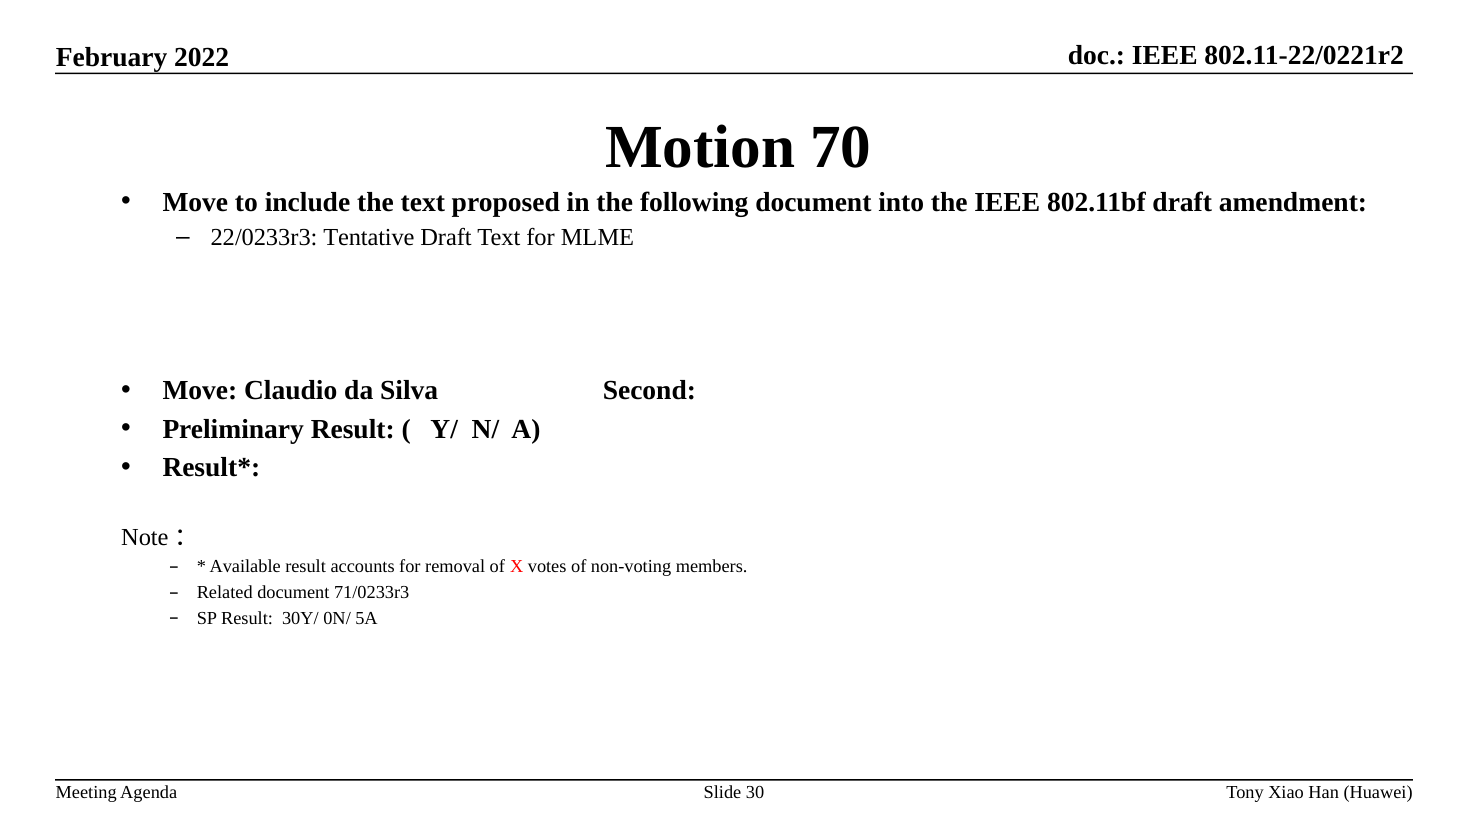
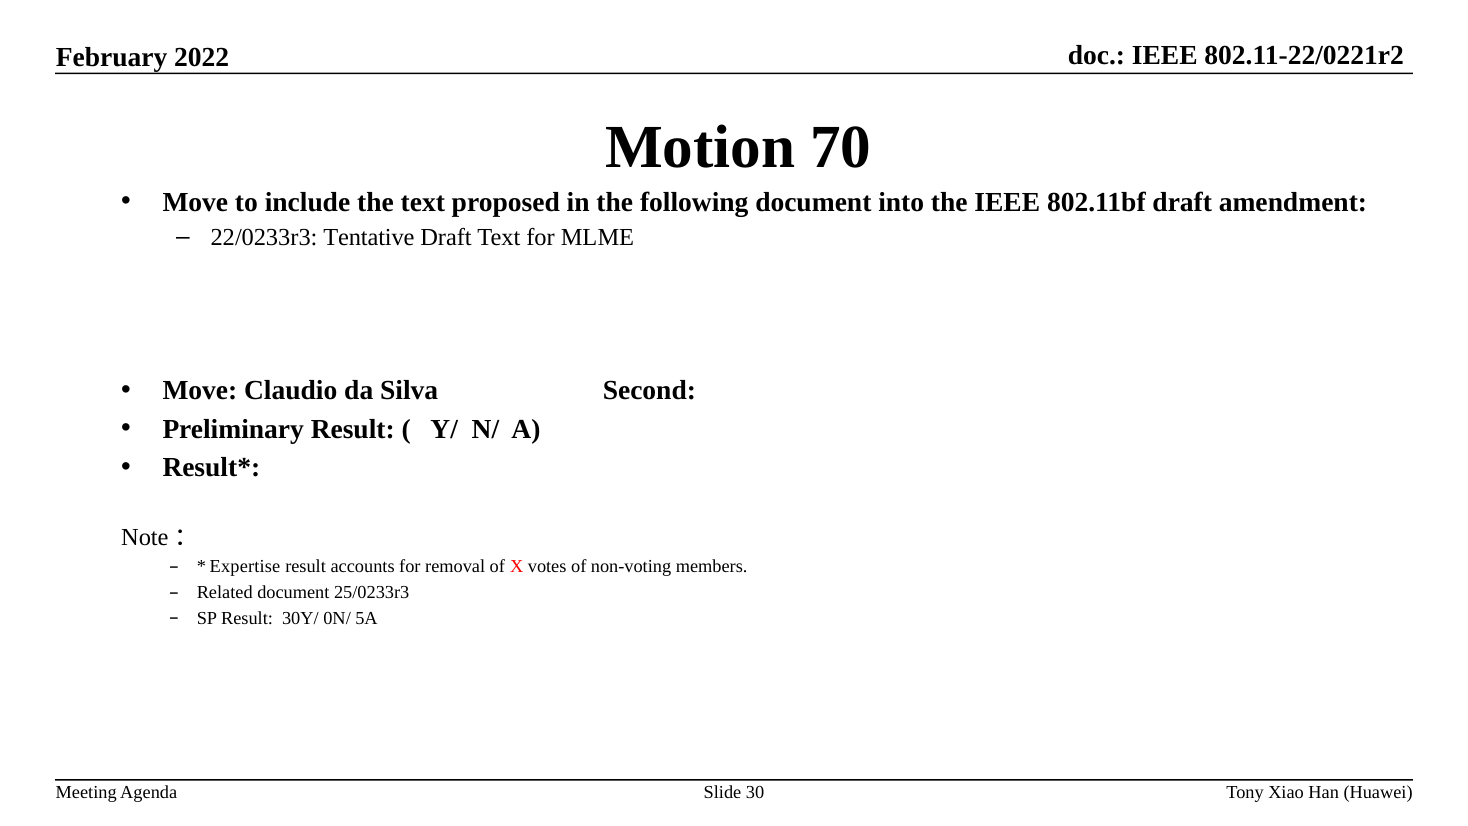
Available: Available -> Expertise (245, 566)
71/0233r3: 71/0233r3 -> 25/0233r3 (372, 592)
